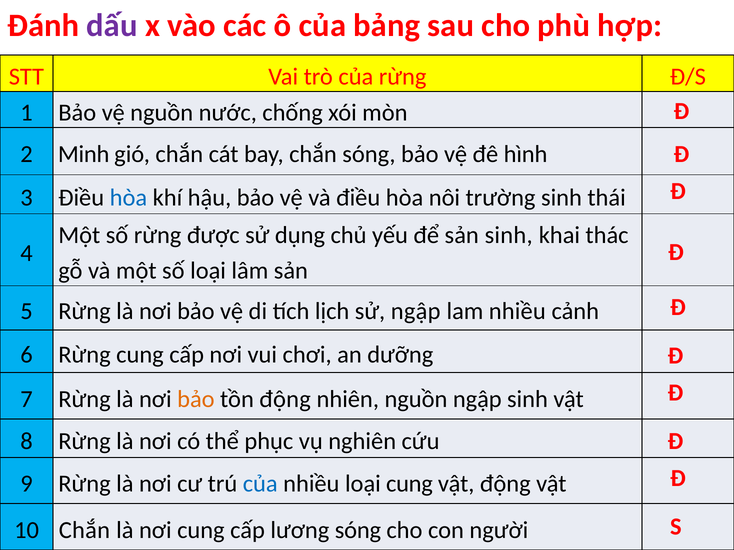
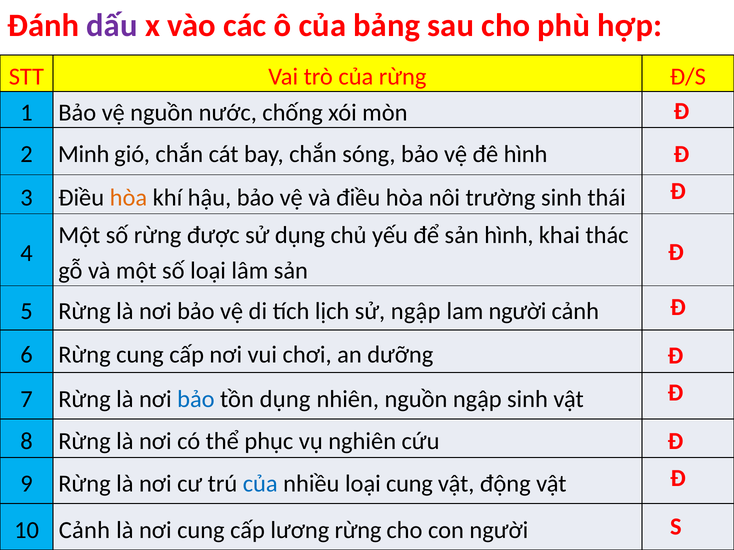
hòa colour: blue -> orange (128, 198)
sản sinh: sinh -> hình (509, 235)
lam nhiều: nhiều -> người (518, 311)
bảo colour: orange -> blue (196, 399)
tồn động: động -> dụng (285, 399)
10 Chắn: Chắn -> Cảnh (84, 530)
lương sóng: sóng -> rừng (358, 530)
